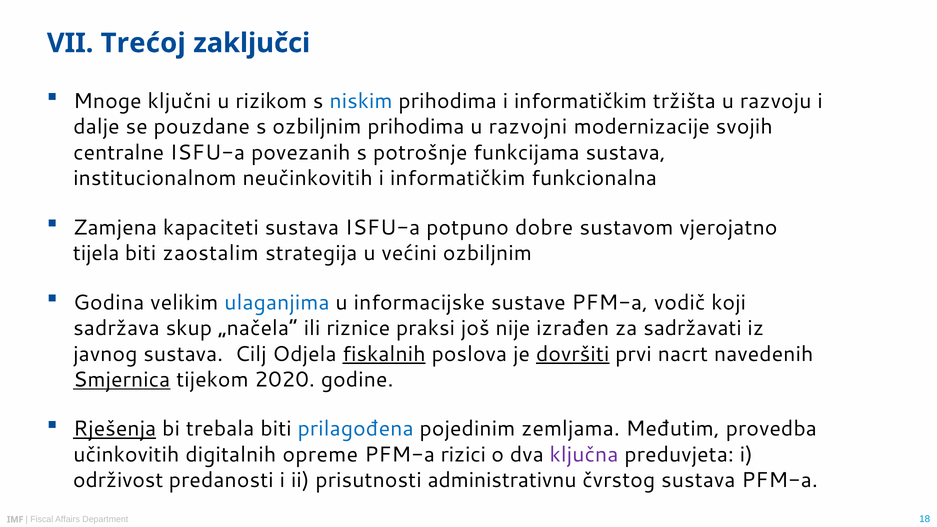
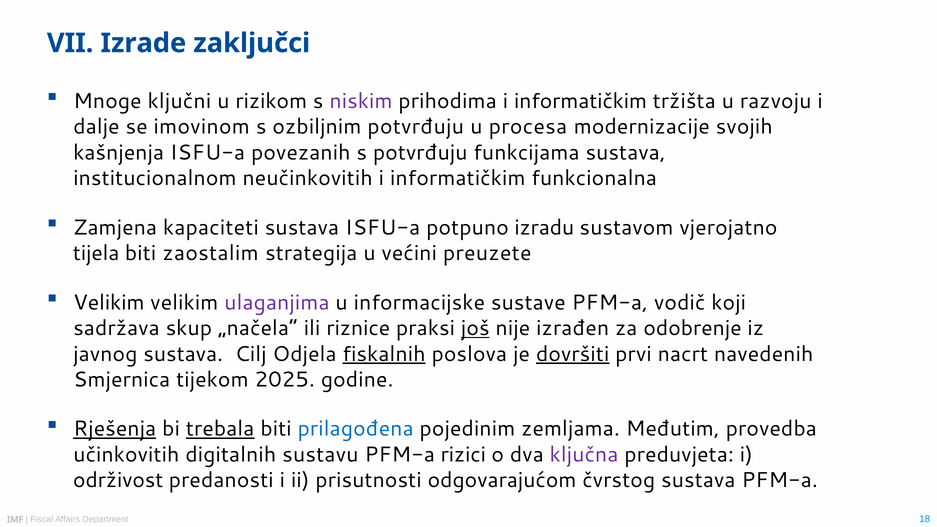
Trećoj: Trećoj -> Izrade (143, 43)
niskim colour: blue -> purple (361, 101)
pouzdane: pouzdane -> imovinom (202, 127)
ozbiljnim prihodima: prihodima -> potvrđuju (416, 127)
razvojni: razvojni -> procesa (528, 127)
centralne: centralne -> kašnjenja (119, 153)
s potrošnje: potrošnje -> potvrđuju (420, 153)
dobre: dobre -> izradu (544, 228)
većini ozbiljnim: ozbiljnim -> preuzete (487, 253)
Godina: Godina -> Velikim (109, 302)
ulaganjima colour: blue -> purple (277, 302)
još underline: none -> present (475, 328)
sadržavati: sadržavati -> odobrenje (692, 328)
Smjernica underline: present -> none (122, 380)
2020: 2020 -> 2025 (285, 380)
trebala underline: none -> present (220, 429)
opreme: opreme -> sustavu (320, 455)
administrativnu: administrativnu -> odgovarajućom (502, 480)
